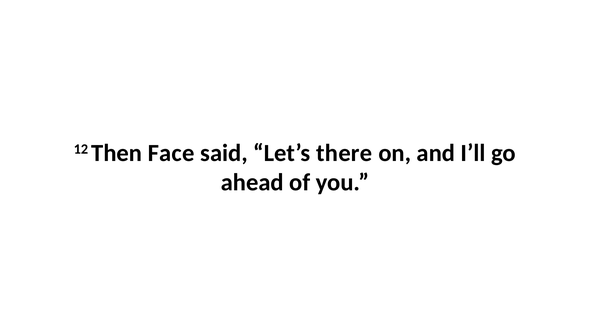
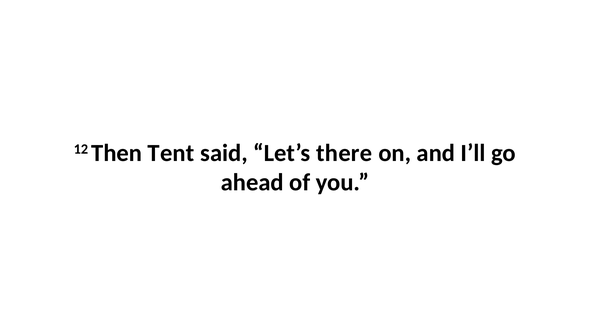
Face: Face -> Tent (171, 153)
